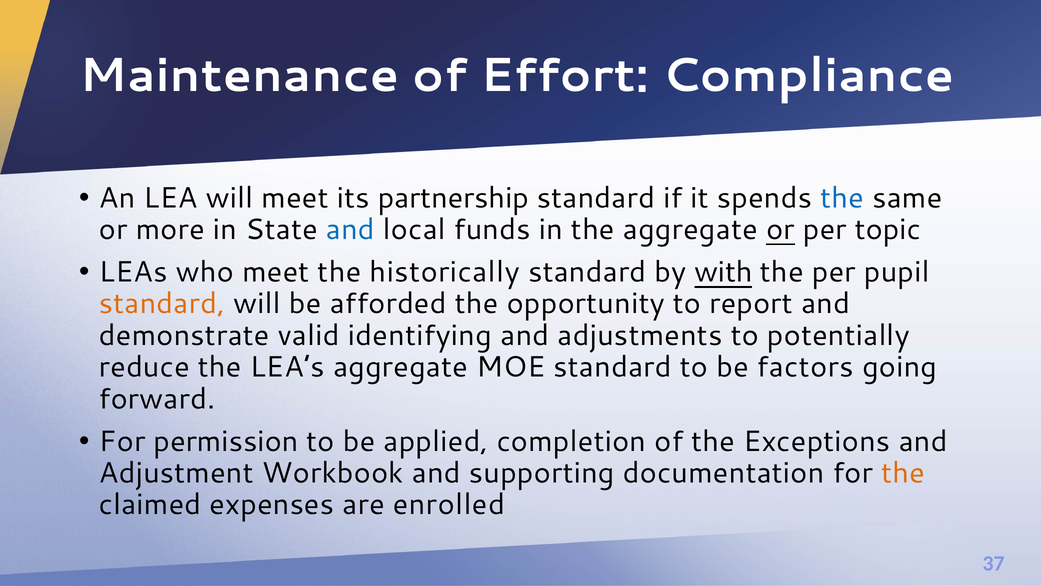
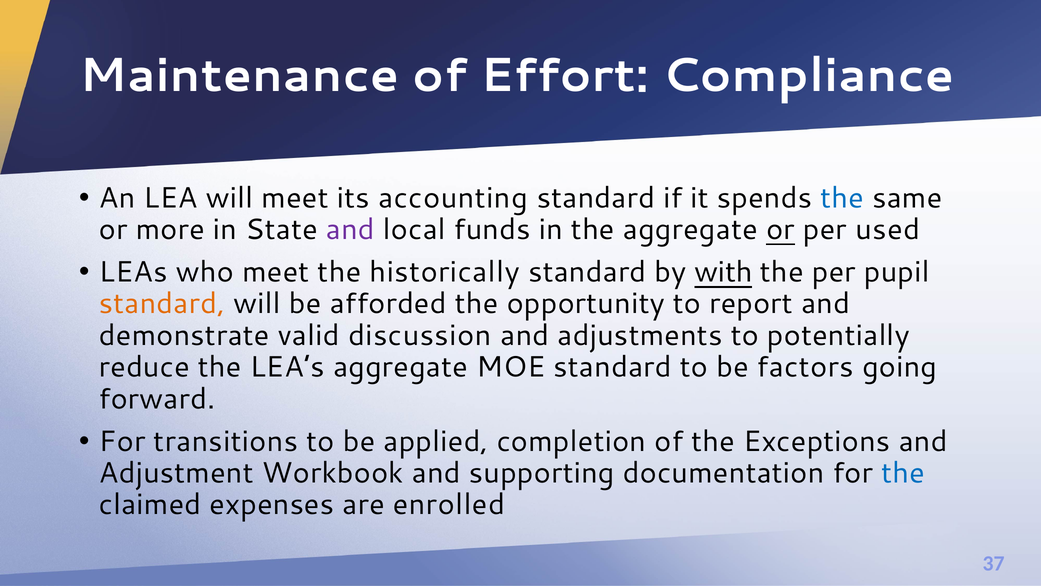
partnership: partnership -> accounting (453, 198)
and colour: blue -> purple (350, 229)
topic: topic -> used (888, 229)
identifying: identifying -> discussion (420, 335)
permission: permission -> transitions (226, 441)
the colour: orange -> blue (903, 473)
